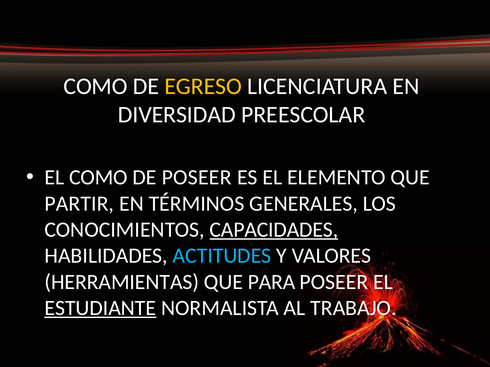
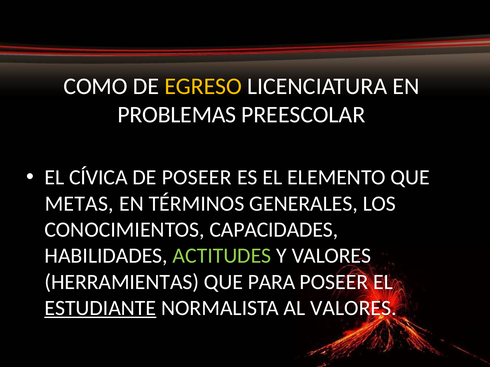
DIVERSIDAD: DIVERSIDAD -> PROBLEMAS (177, 115)
EL COMO: COMO -> CÍVICA (98, 178)
PARTIR: PARTIR -> METAS (79, 204)
CAPACIDADES underline: present -> none (274, 230)
ACTITUDES colour: light blue -> light green (222, 256)
AL TRABAJO: TRABAJO -> VALORES (353, 308)
